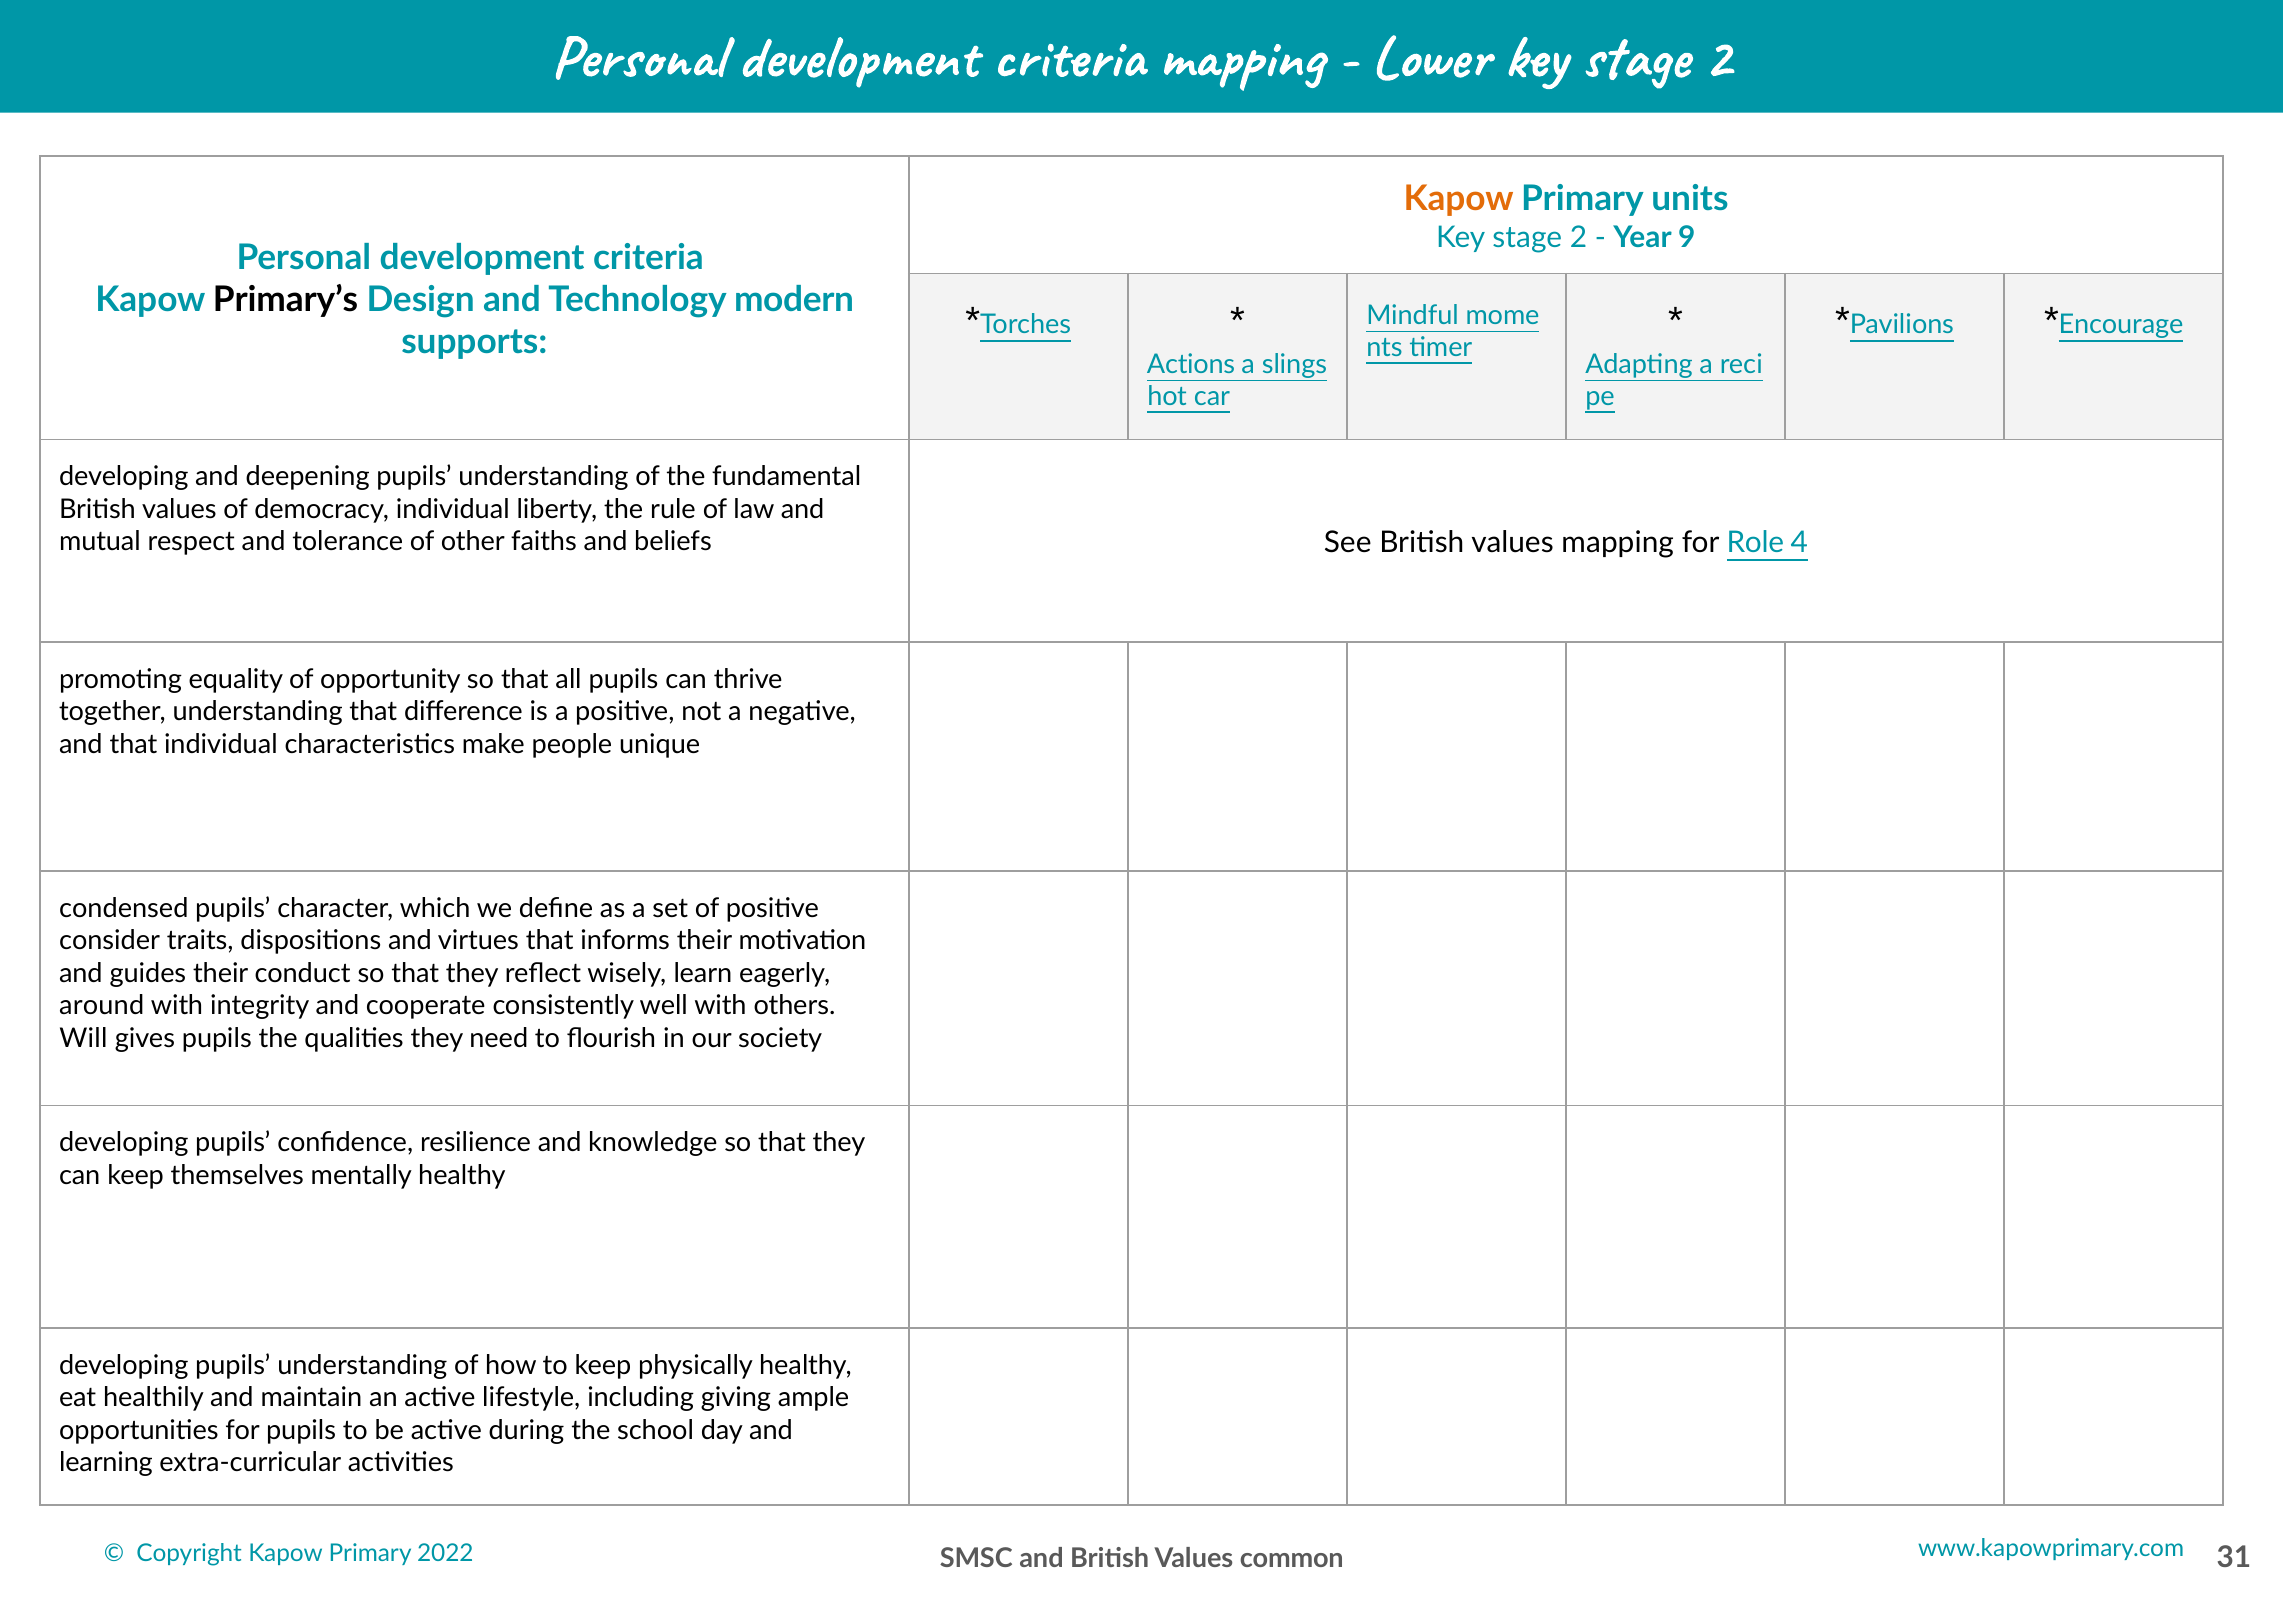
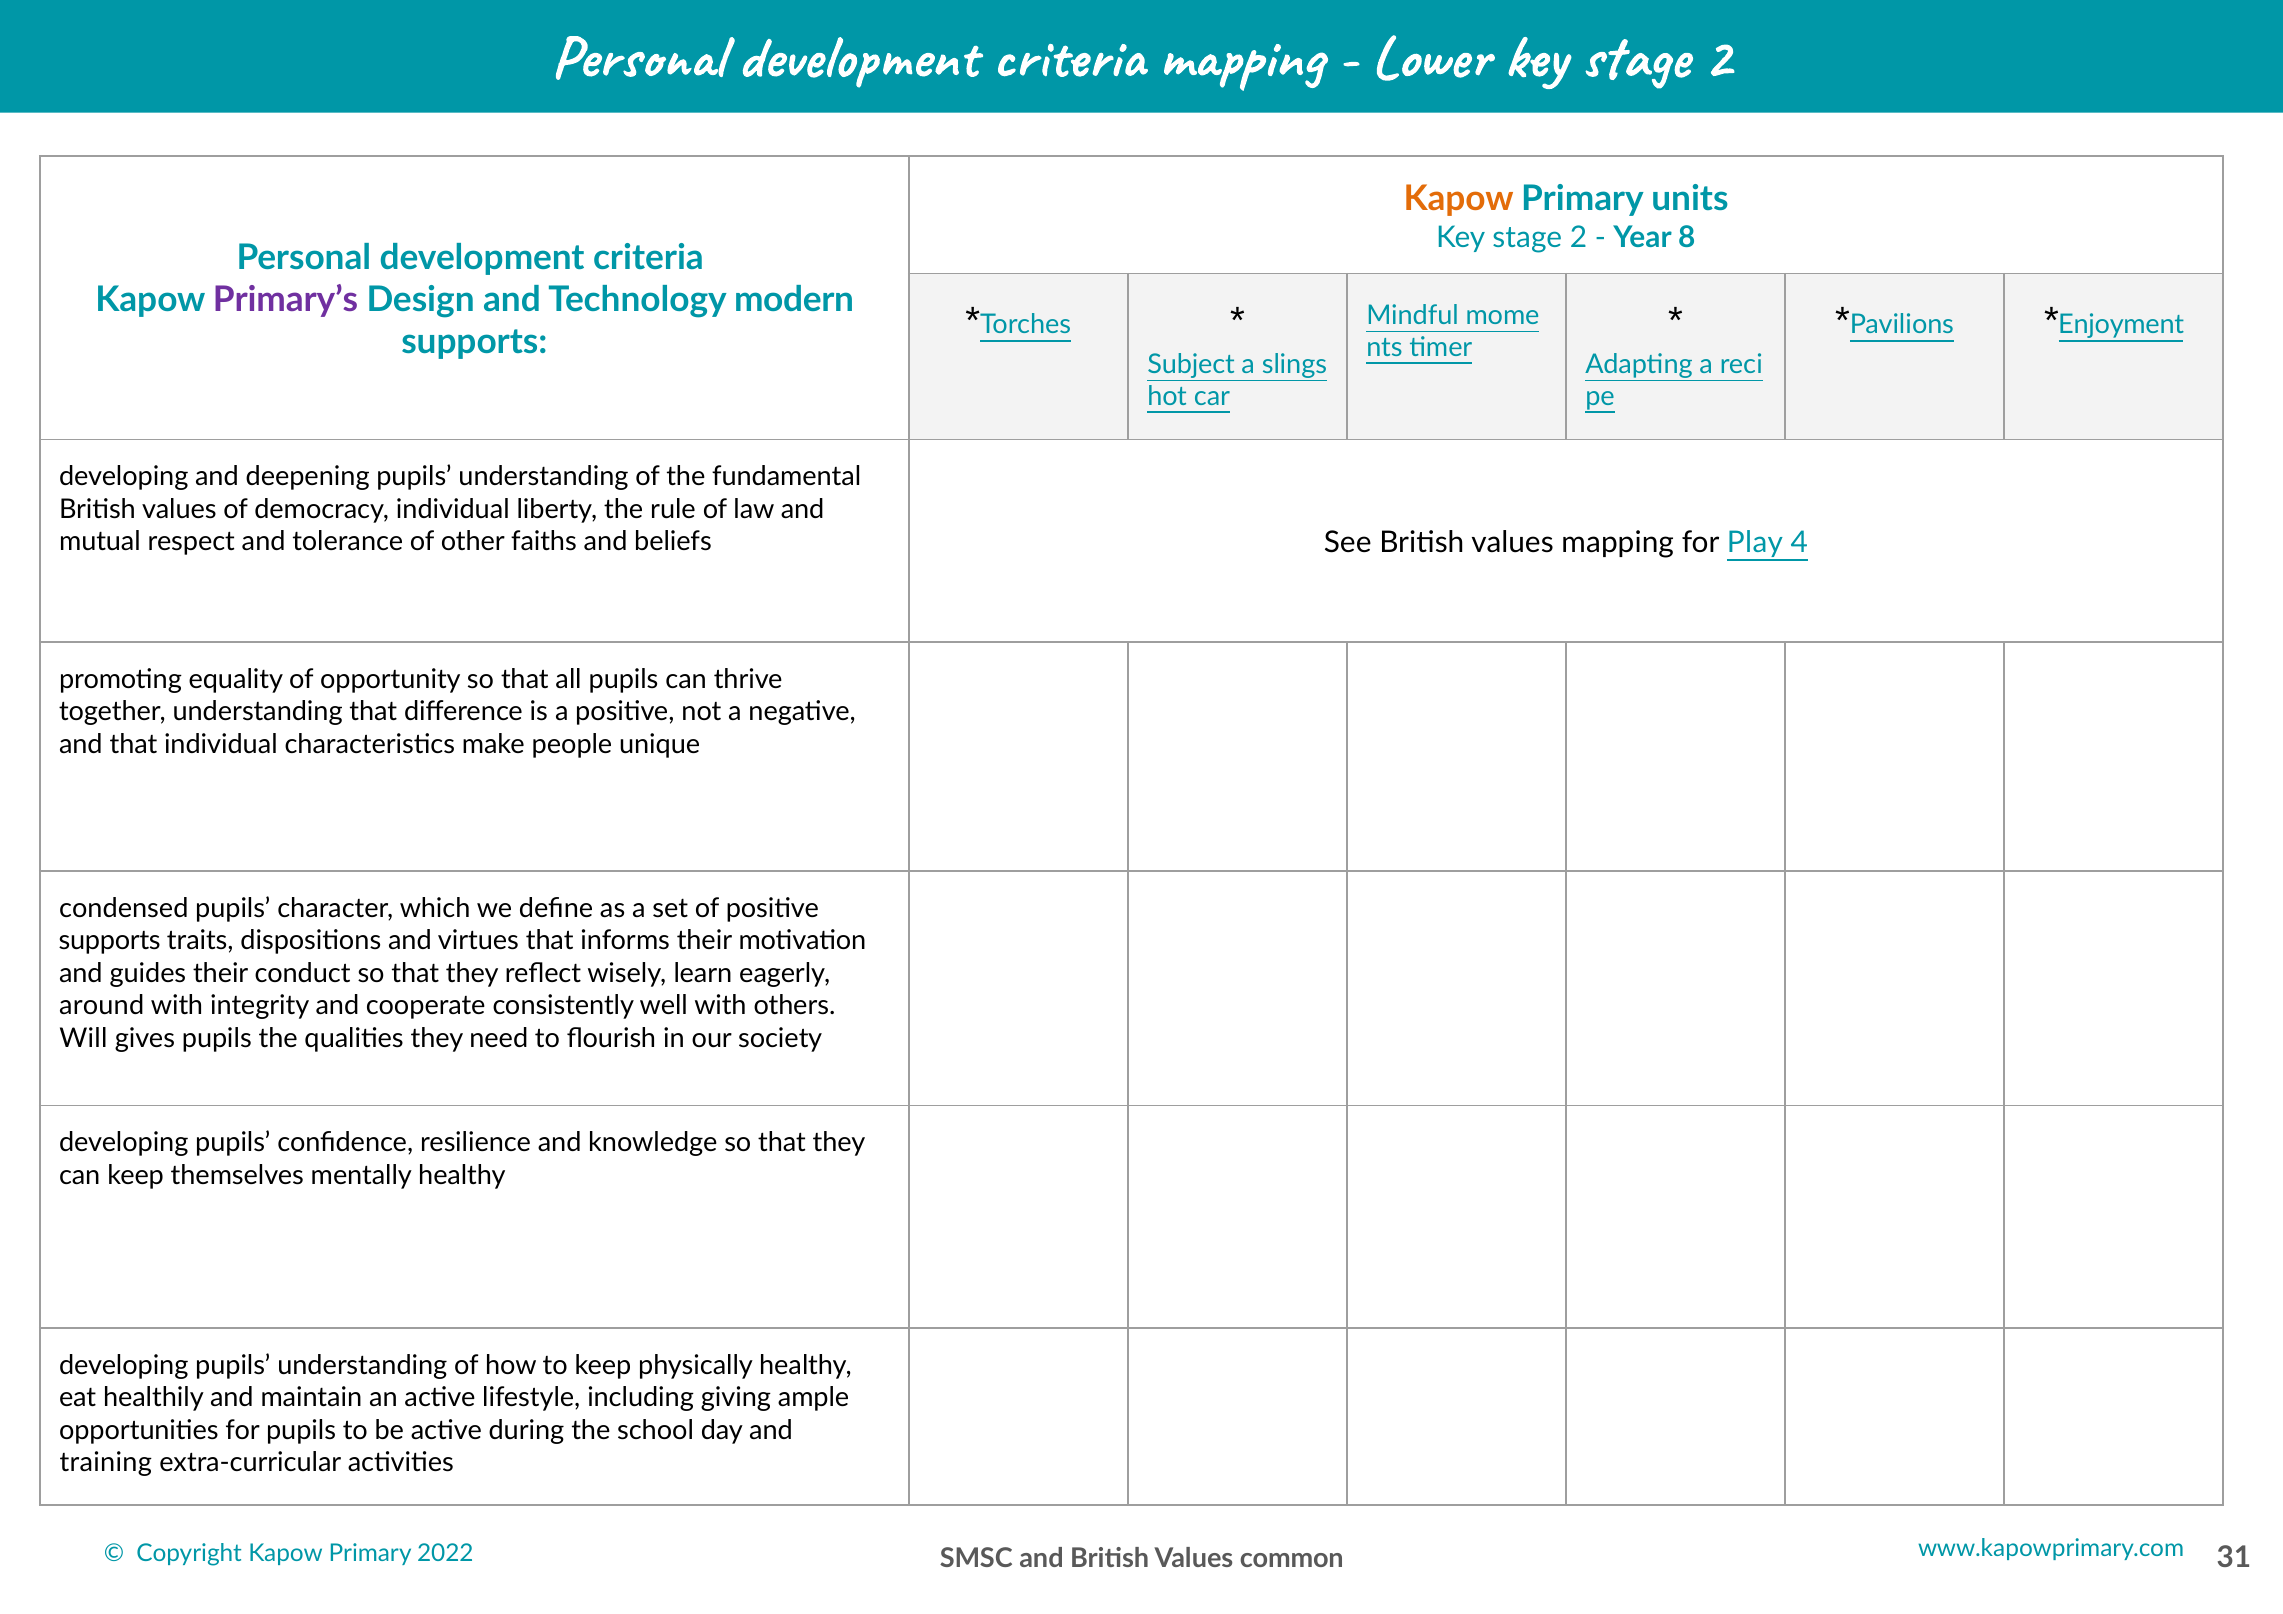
9: 9 -> 8 (1687, 238)
Primary’s colour: black -> purple (286, 300)
Encourage: Encourage -> Enjoyment (2121, 325)
Actions: Actions -> Subject (1191, 365)
Role: Role -> Play (1755, 543)
consider: consider -> supports (110, 941)
learning: learning -> training (106, 1463)
